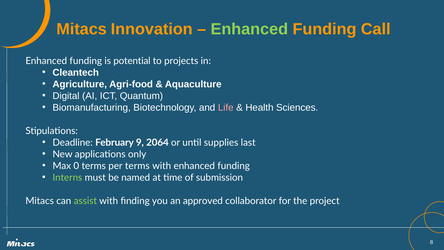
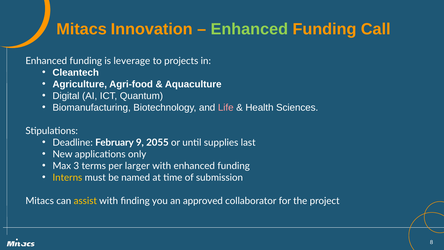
potential: potential -> leverage (132, 61)
2064: 2064 -> 2055 (157, 143)
0: 0 -> 3 (76, 166)
per terms: terms -> larger (137, 166)
Interns colour: light green -> yellow (67, 177)
assist colour: light green -> yellow (85, 201)
